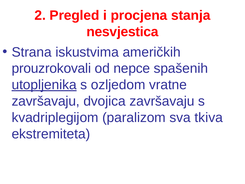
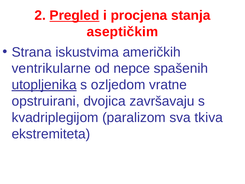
Pregled underline: none -> present (74, 15)
nesvjestica: nesvjestica -> aseptičkim (122, 32)
prouzrokovali: prouzrokovali -> ventrikularne (51, 68)
završavaju: završavaju -> opstruirani (46, 101)
